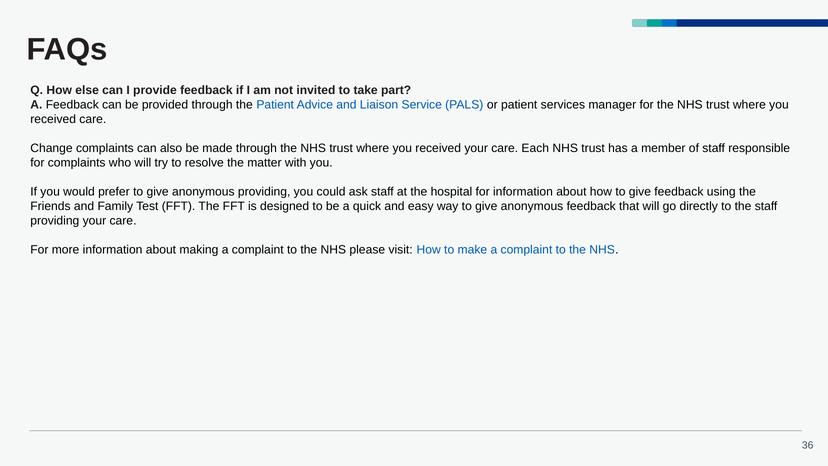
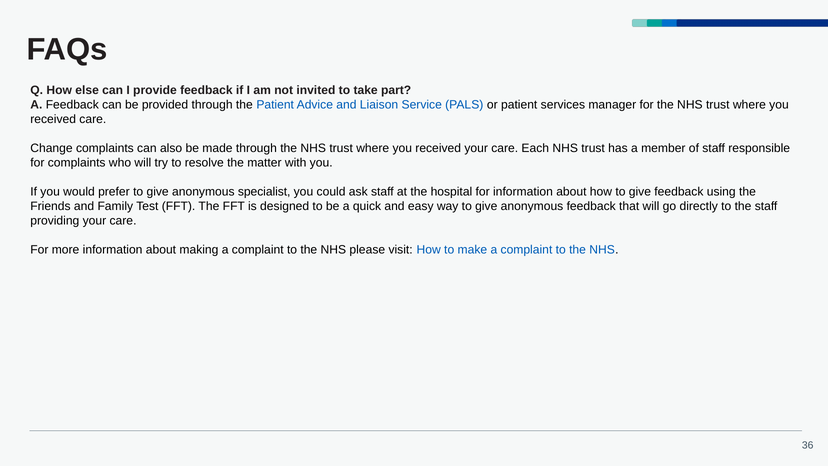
anonymous providing: providing -> specialist (264, 192)
